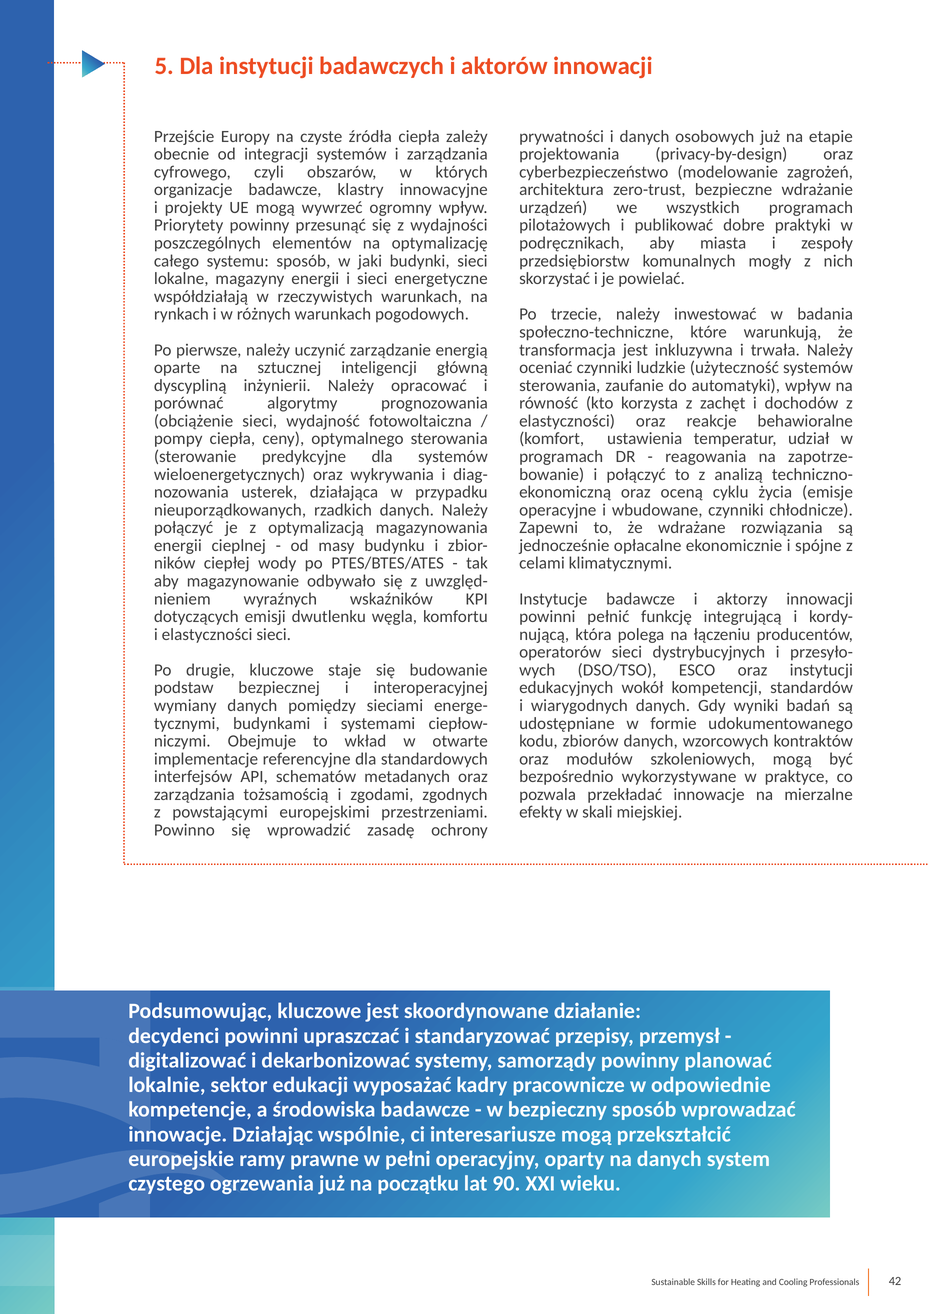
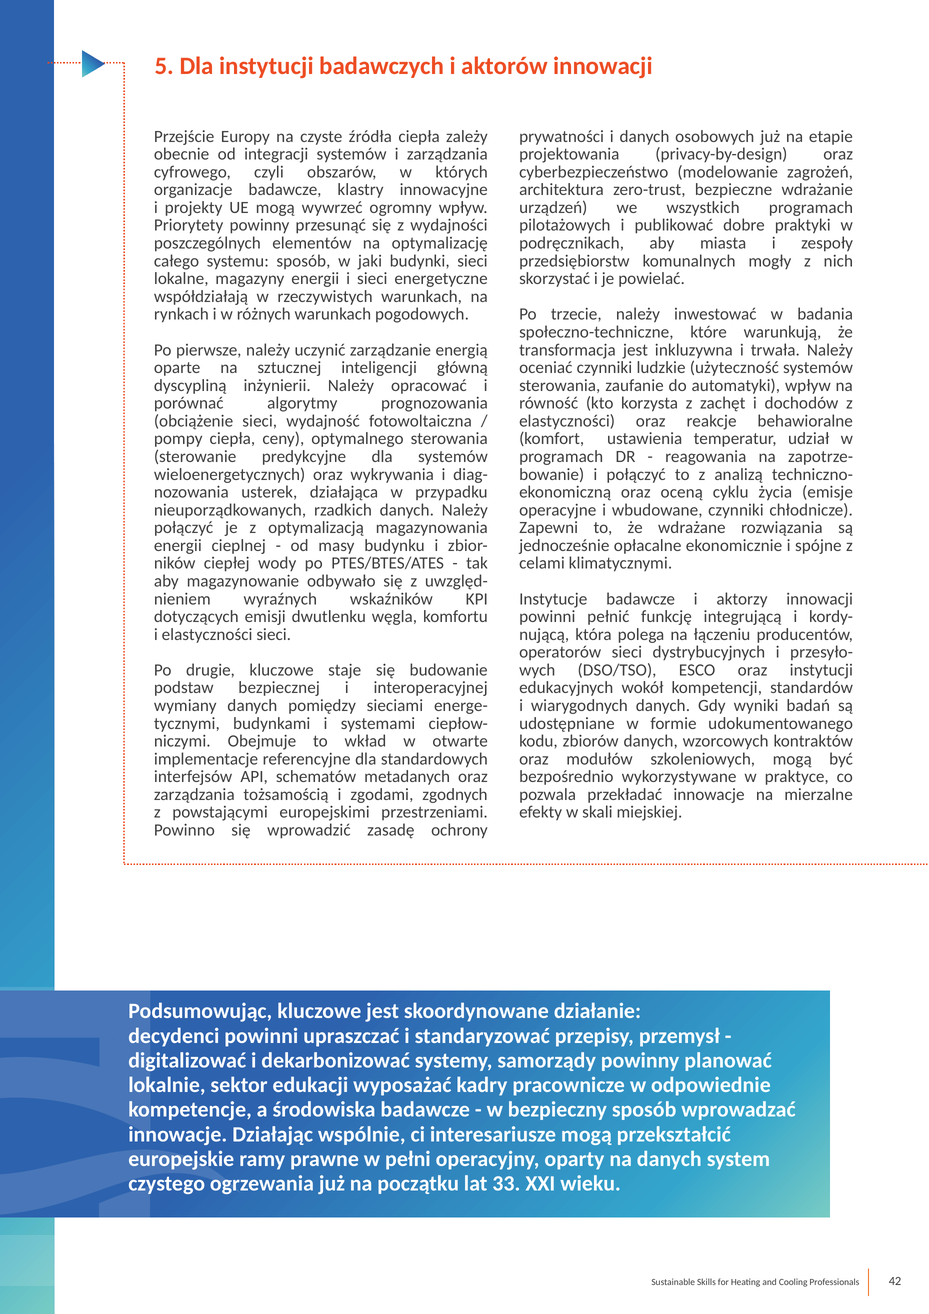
90: 90 -> 33 (506, 1184)
